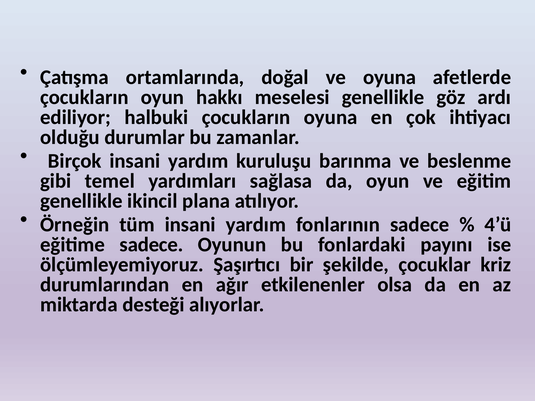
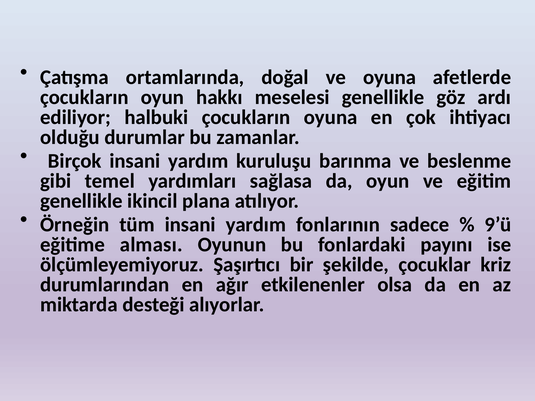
4’ü: 4’ü -> 9’ü (498, 225)
eğitime sadece: sadece -> alması (151, 245)
